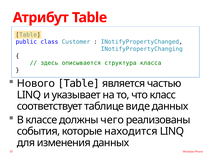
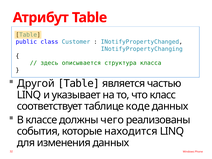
Нового: Нового -> Другой (36, 83)
виде: виде -> коде (138, 106)
